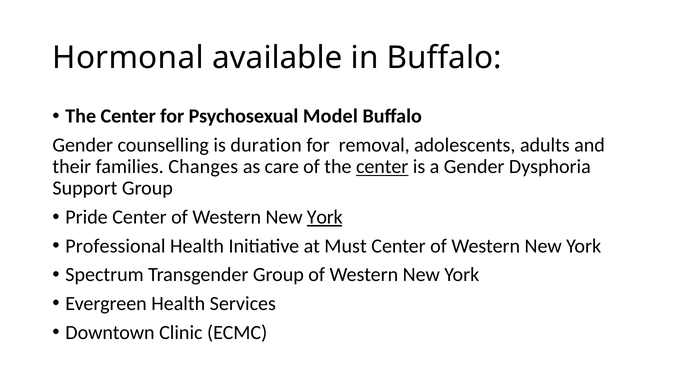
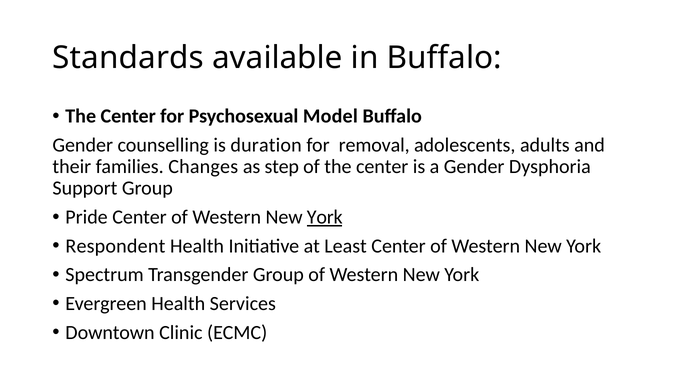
Hormonal: Hormonal -> Standards (128, 58)
care: care -> step (282, 167)
center underline: present -> none (382, 167)
Professional: Professional -> Respondent (115, 246)
Must: Must -> Least (346, 246)
